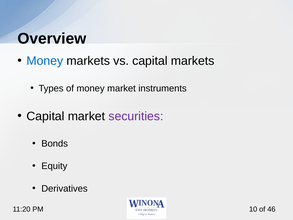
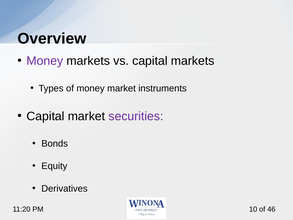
Money colour: blue -> purple (45, 61)
